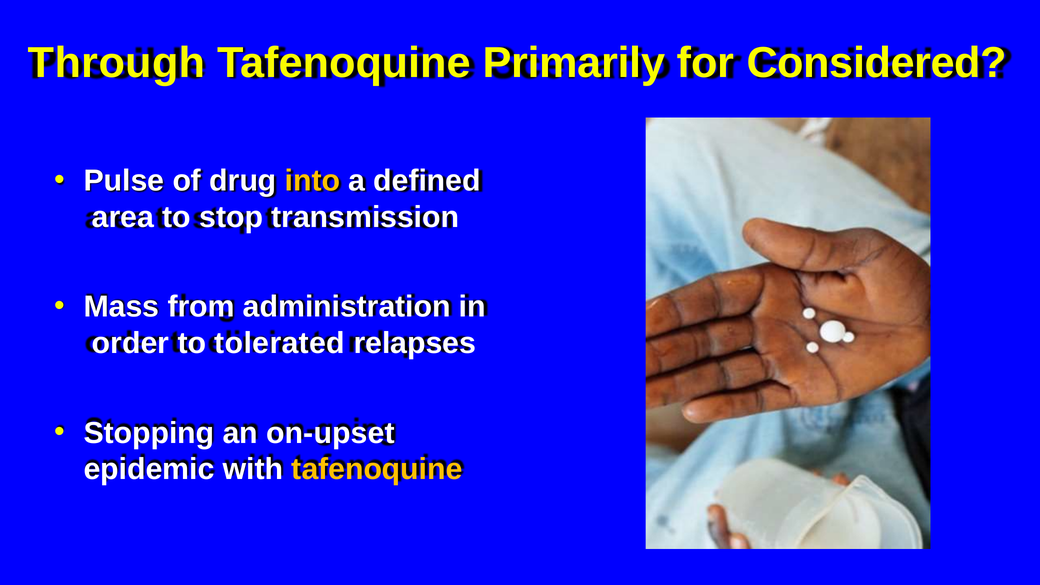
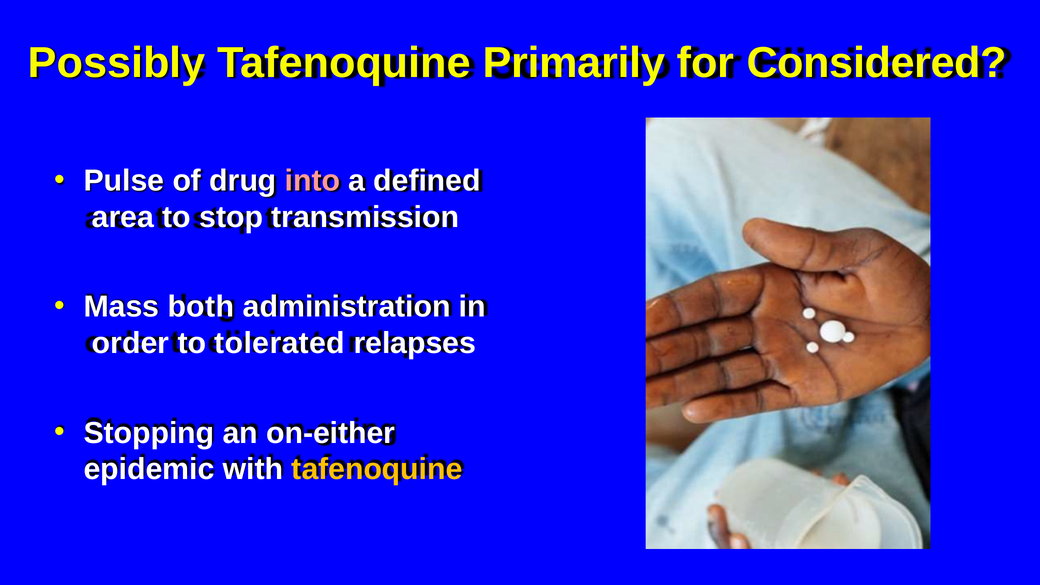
Through: Through -> Possibly (117, 63)
into colour: yellow -> pink (312, 181)
from: from -> both (201, 307)
on-upset: on-upset -> on-either (331, 433)
